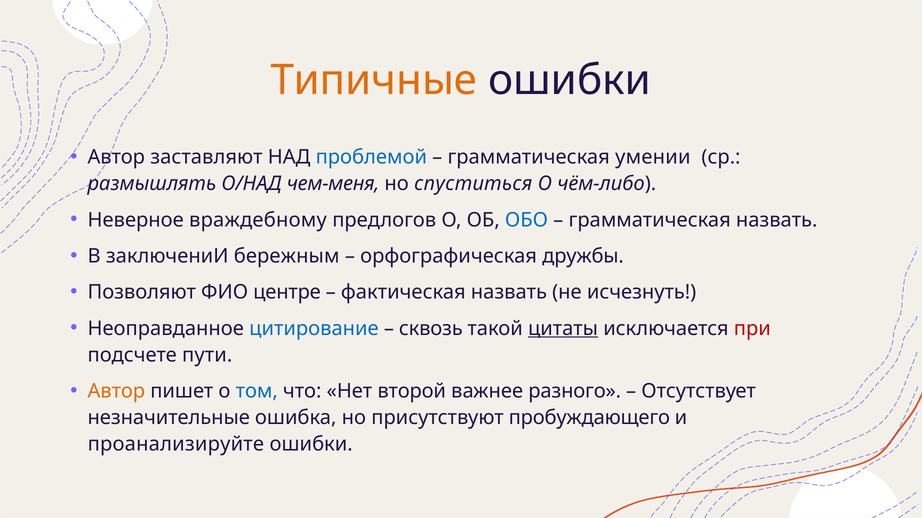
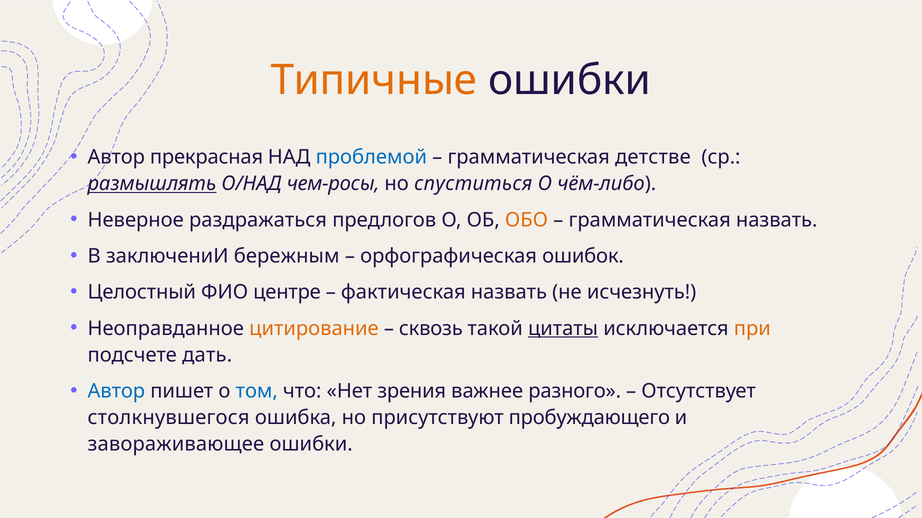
заставляют: заставляют -> прекрасная (207, 157)
умении: умении -> детстве (653, 157)
размышлять underline: none -> present (152, 184)
чем-меня: чем-меня -> чем-росы (333, 184)
враждебному: враждебному -> раздражаться (258, 220)
ОБО colour: blue -> orange (527, 220)
дружбы: дружбы -> ошибок (583, 256)
Позволяют: Позволяют -> Целостный (142, 293)
цитирование colour: blue -> orange (314, 329)
при colour: red -> orange (752, 329)
пути: пути -> дать (207, 355)
Автор colour: orange -> blue (116, 392)
второй: второй -> зрения (412, 392)
незначительные: незначительные -> столкнувшегося (169, 418)
проанализируйте: проанализируйте -> завораживающее (176, 445)
